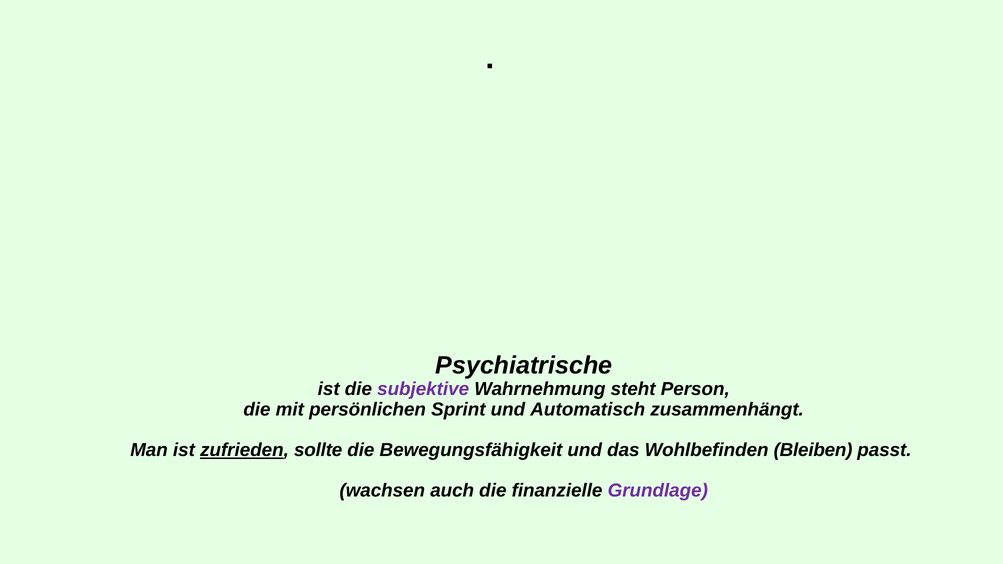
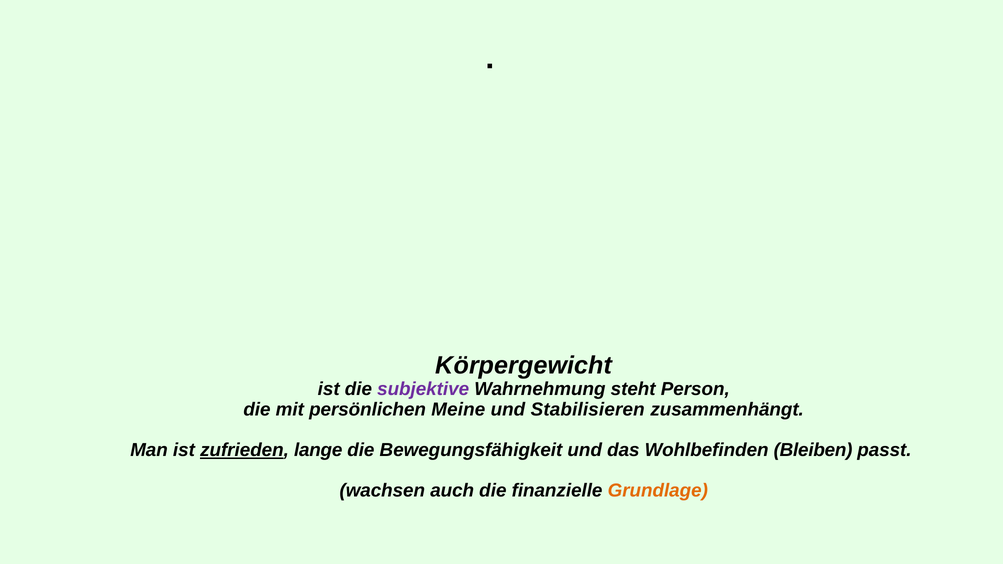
Psychiatrische: Psychiatrische -> Körpergewicht (524, 365)
Sprint: Sprint -> Meine (458, 409)
Automatisch: Automatisch -> Stabilisieren (588, 409)
sollte: sollte -> lange (318, 450)
Grundlage colour: purple -> orange (658, 491)
